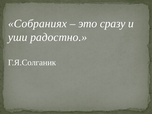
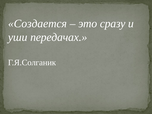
Собраниях: Собраниях -> Создается (37, 23)
радостно: радостно -> передачах (59, 37)
